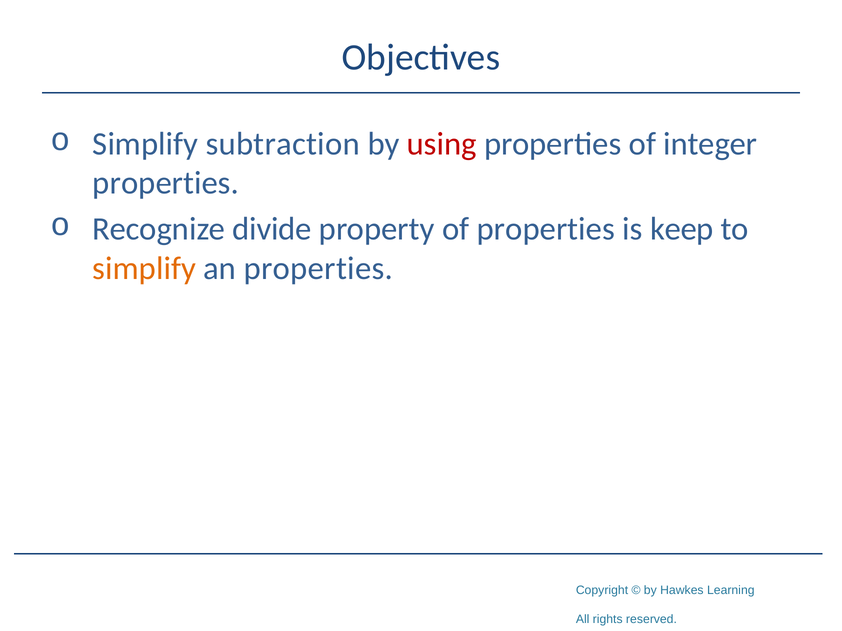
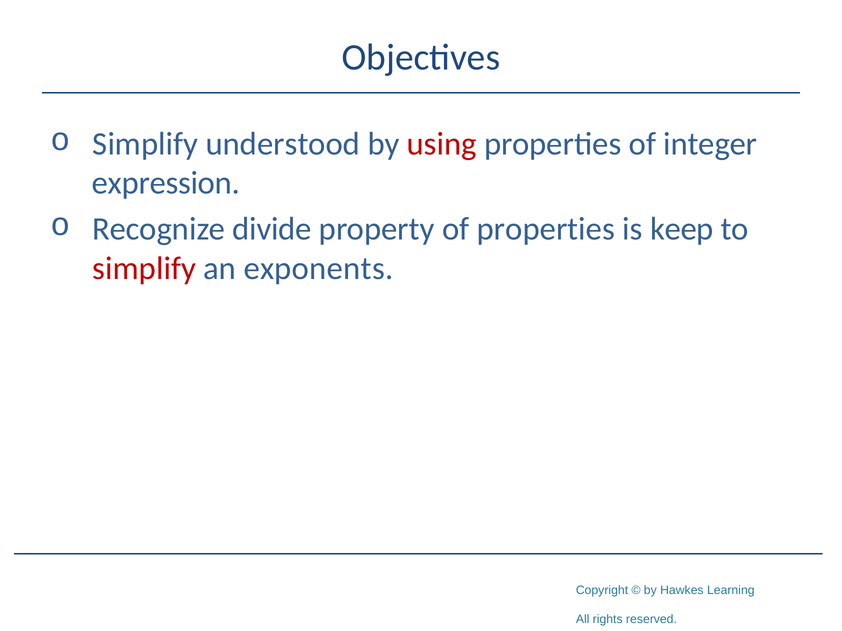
subtraction: subtraction -> understood (283, 144)
properties: properties -> expression (166, 183)
simplify colour: orange -> red (144, 268)
an properties: properties -> exponents (318, 268)
